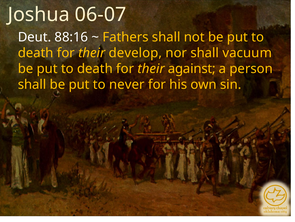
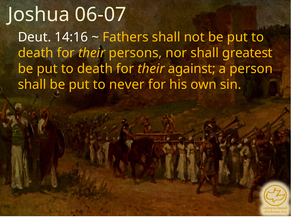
88:16: 88:16 -> 14:16 (71, 37)
develop: develop -> persons (135, 53)
vacuum: vacuum -> greatest (247, 53)
